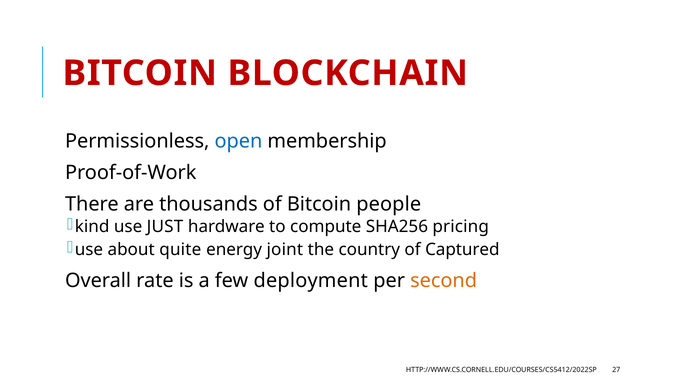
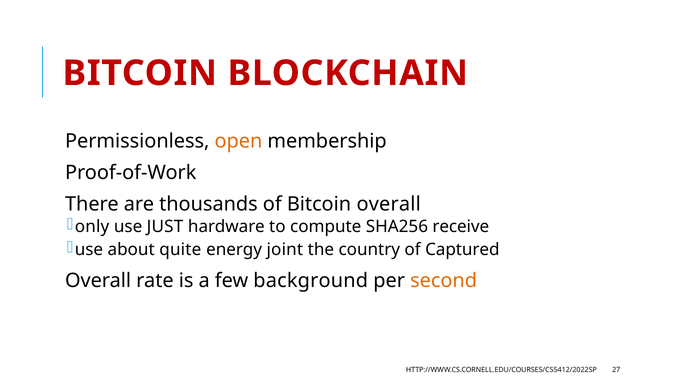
open colour: blue -> orange (238, 141)
Bitcoin people: people -> overall (389, 204)
kind: kind -> only (92, 227)
pricing: pricing -> receive (461, 227)
deployment: deployment -> background (311, 281)
